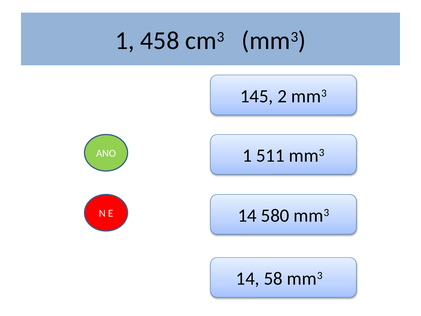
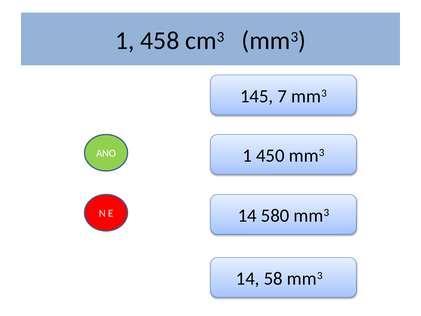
2: 2 -> 7 (282, 96)
511: 511 -> 450 (270, 156)
